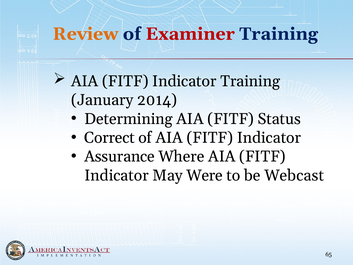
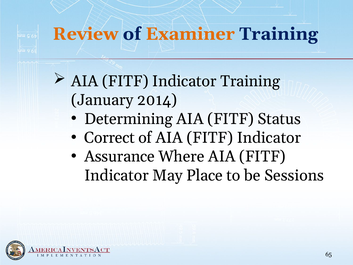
Examiner colour: red -> orange (190, 34)
Were: Were -> Place (205, 175)
Webcast: Webcast -> Sessions (294, 175)
